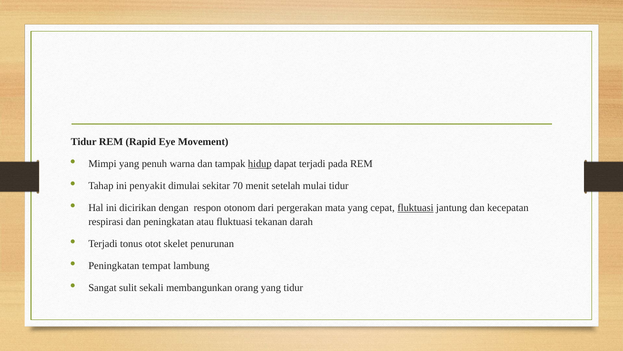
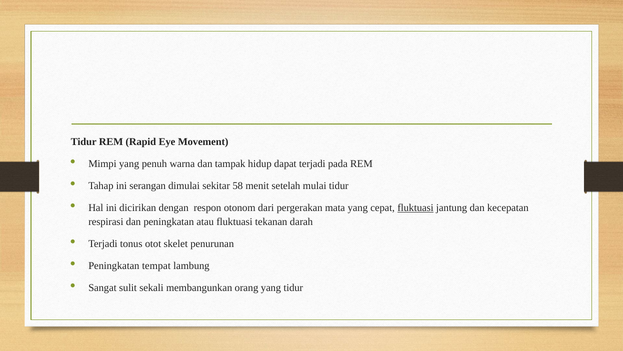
hidup underline: present -> none (260, 164)
penyakit: penyakit -> serangan (148, 186)
70: 70 -> 58 (238, 186)
